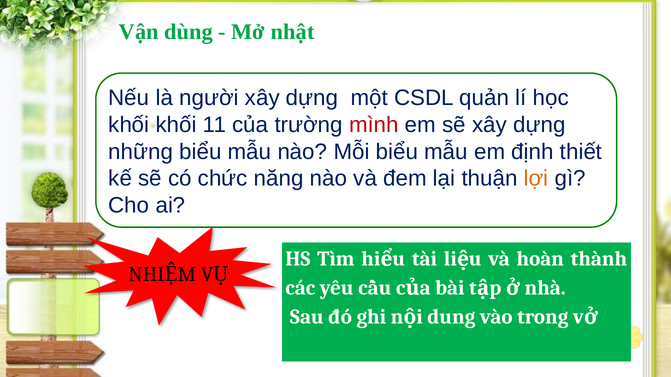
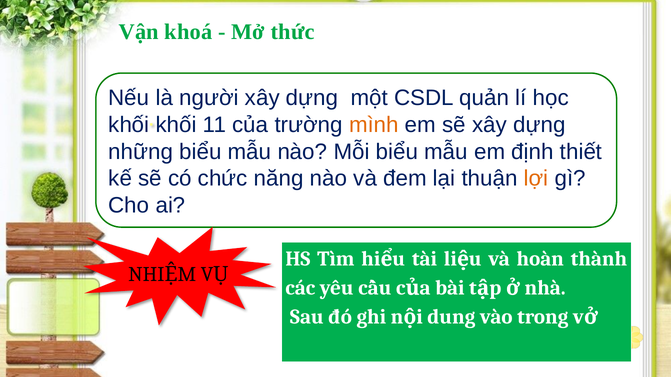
dùng: dùng -> khoá (188, 32)
nhật: nhật -> thức (293, 32)
mình colour: red -> orange (374, 125)
